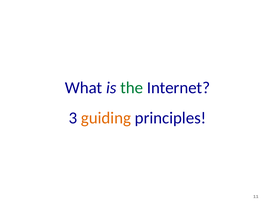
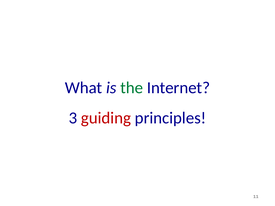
guiding colour: orange -> red (106, 118)
